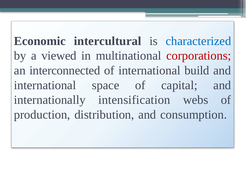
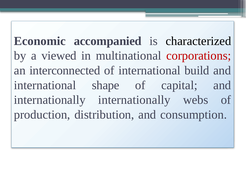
intercultural: intercultural -> accompanied (108, 41)
characterized colour: blue -> black (198, 41)
space: space -> shape (106, 85)
internationally intensification: intensification -> internationally (134, 100)
